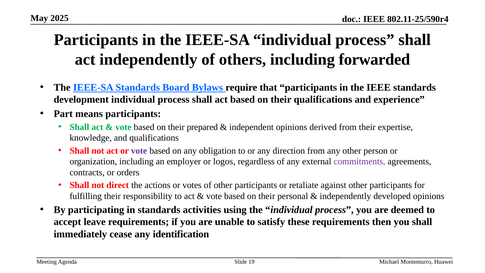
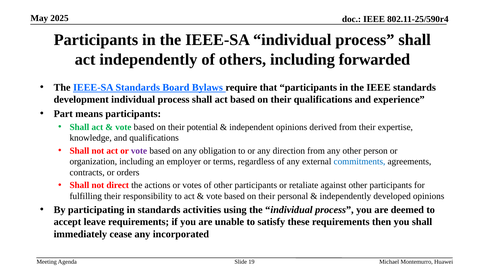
prepared: prepared -> potential (202, 127)
logos: logos -> terms (224, 162)
commitments colour: purple -> blue (359, 162)
identification: identification -> incorporated (181, 234)
